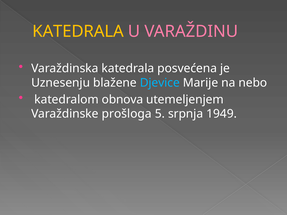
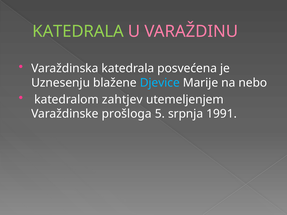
KATEDRALA colour: yellow -> light green (78, 32)
obnova: obnova -> zahtjev (122, 100)
1949: 1949 -> 1991 (222, 114)
